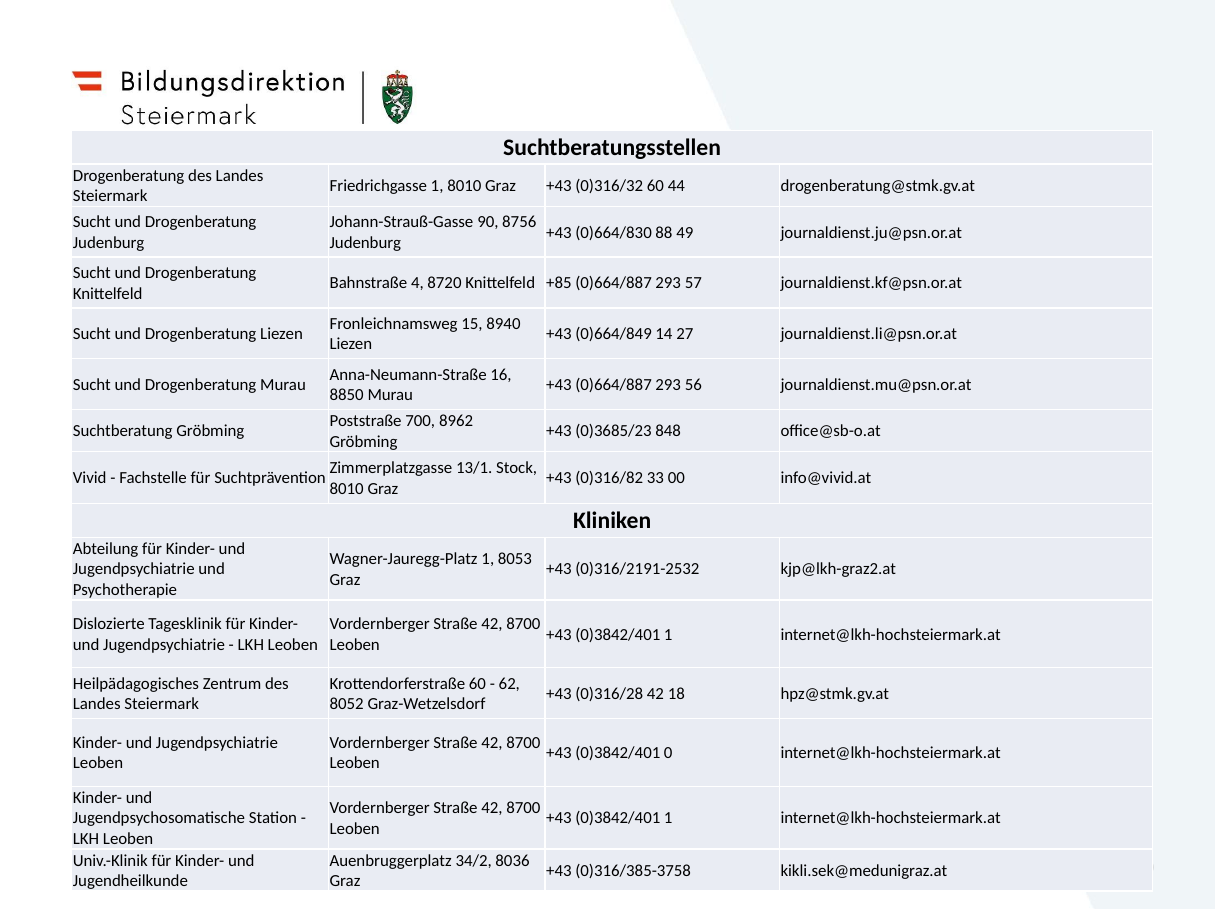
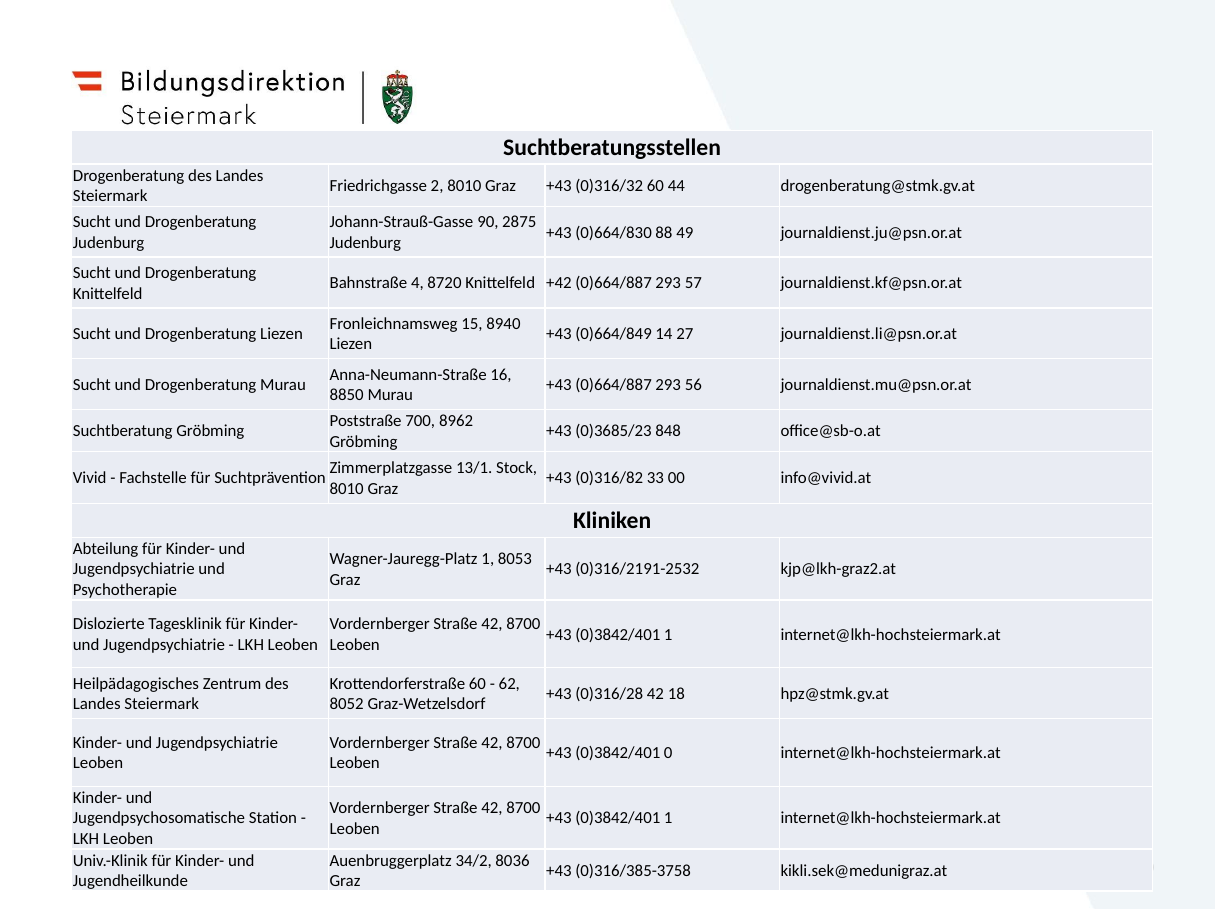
Friedrichgasse 1: 1 -> 2 (437, 186)
8756: 8756 -> 2875 (519, 222)
+85: +85 -> +42 (559, 283)
